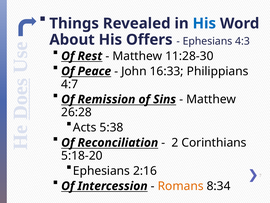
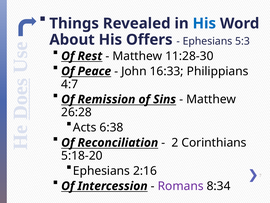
4:3: 4:3 -> 5:3 (243, 41)
5:38: 5:38 -> 6:38 (111, 127)
Romans colour: orange -> purple (181, 186)
